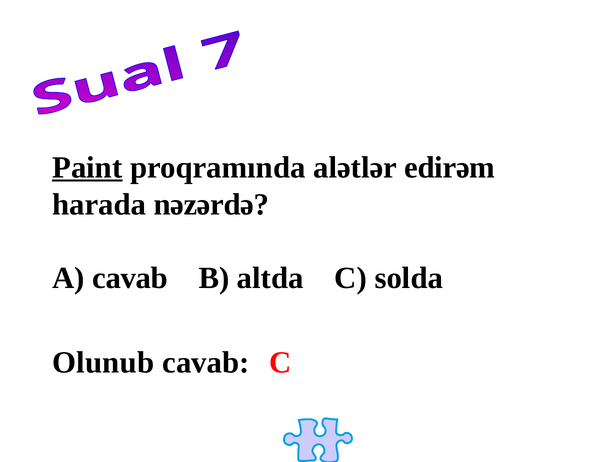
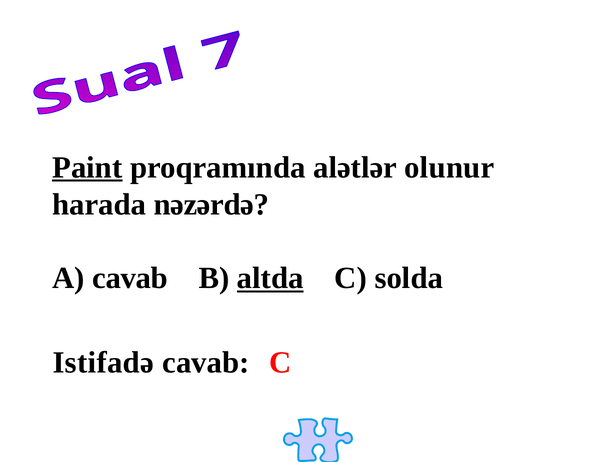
edirəm: edirəm -> olunur (449, 167)
altda underline: none -> present (270, 278)
Olunub: Olunub -> Istifadə (103, 363)
